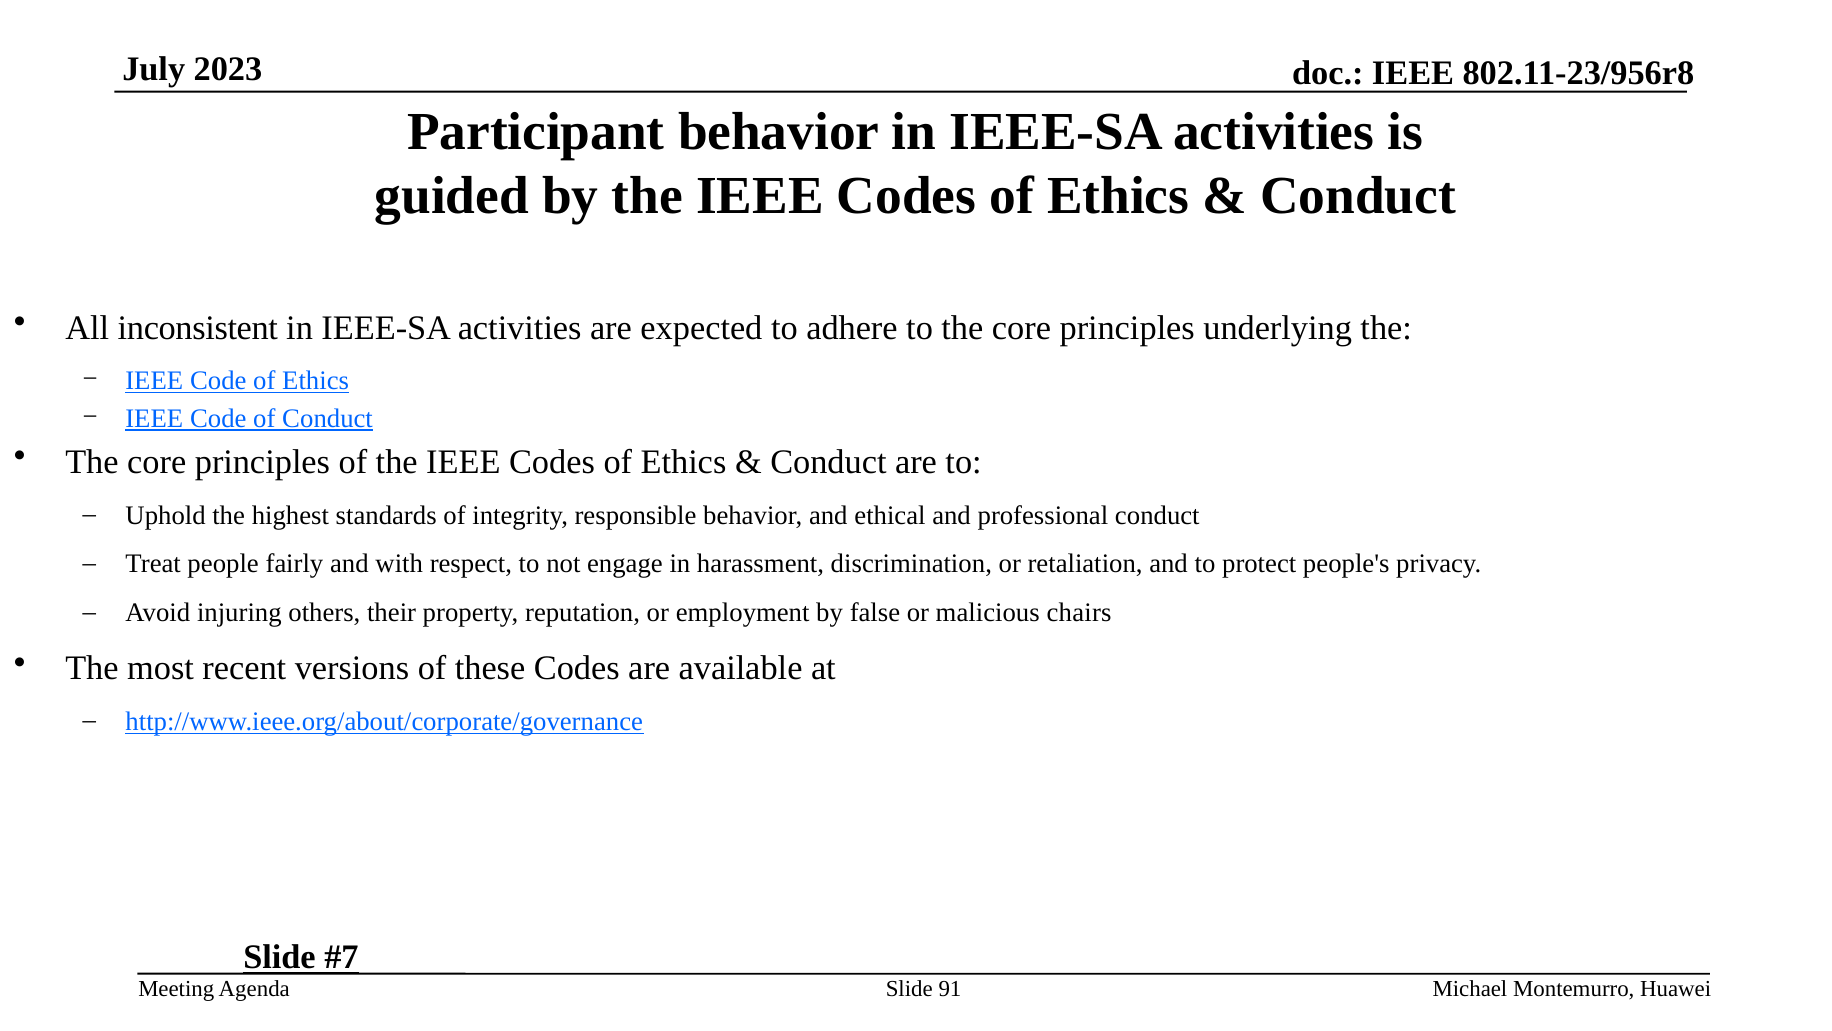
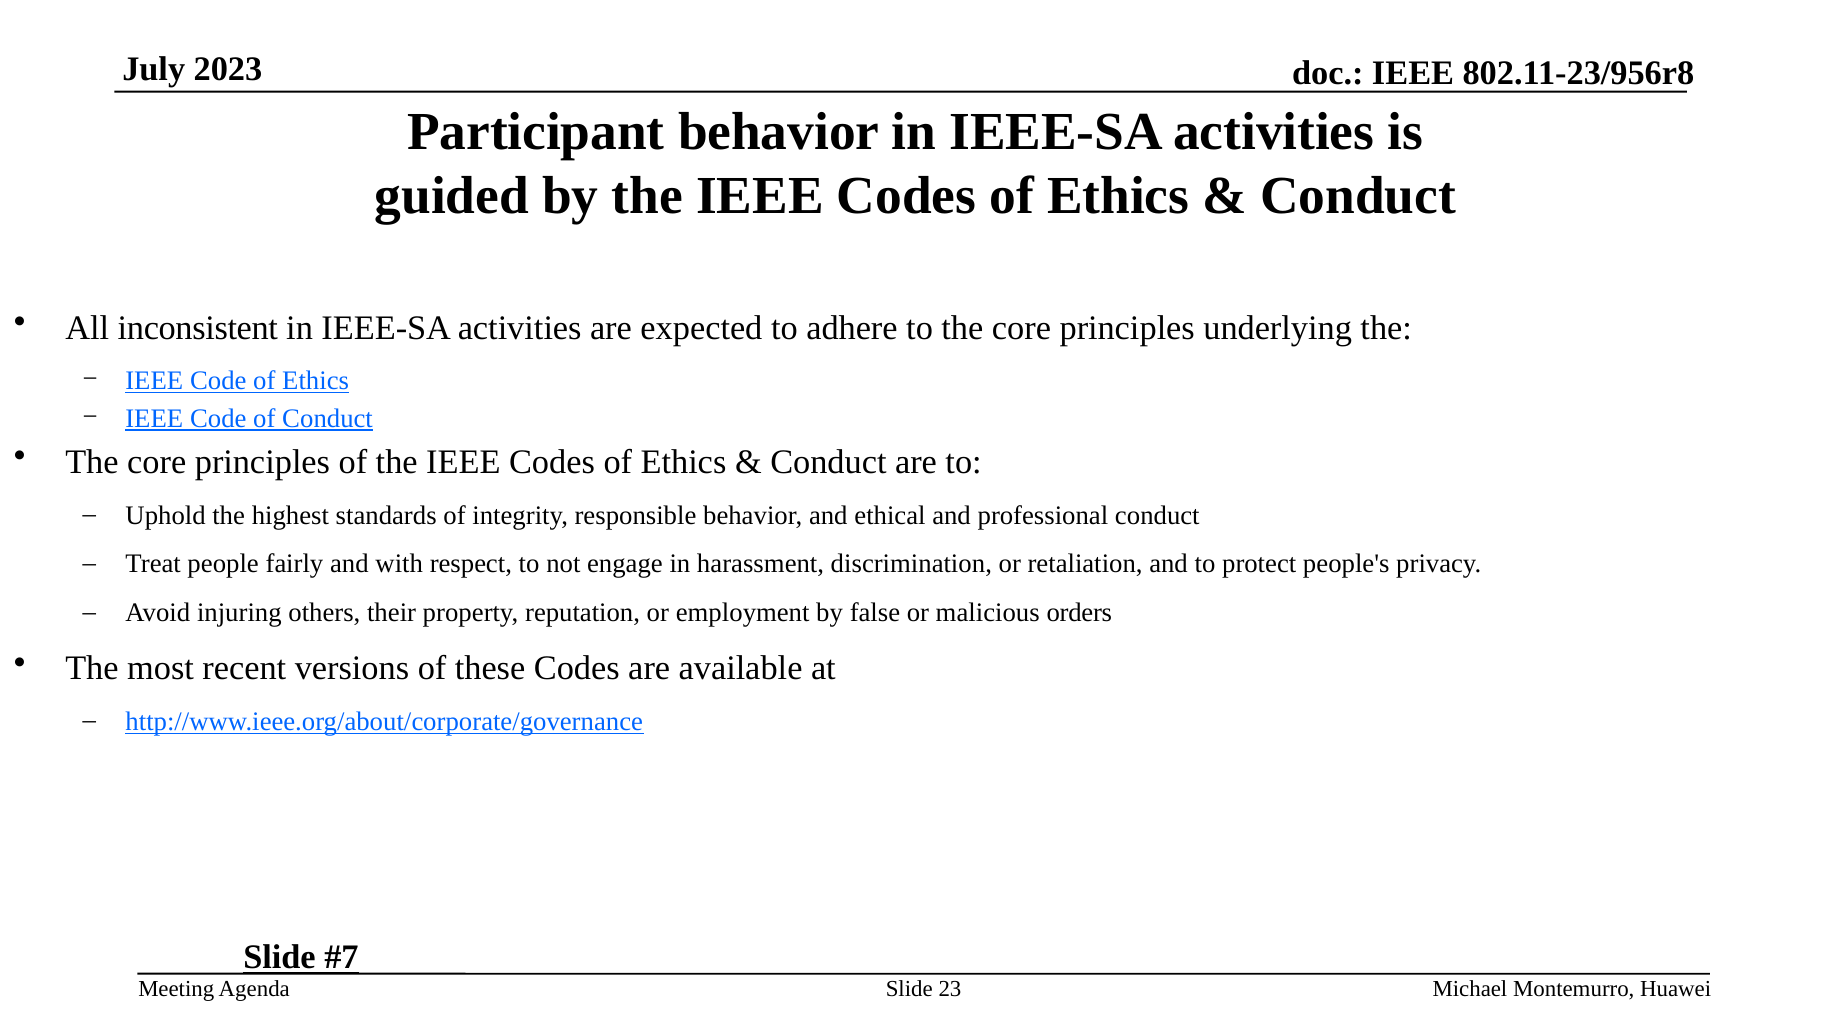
chairs: chairs -> orders (1079, 613)
91: 91 -> 23 (950, 988)
